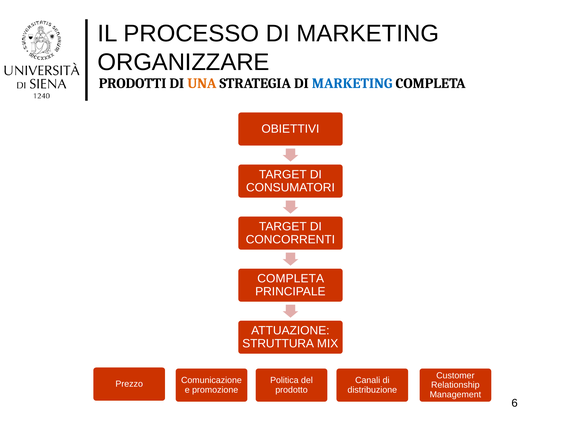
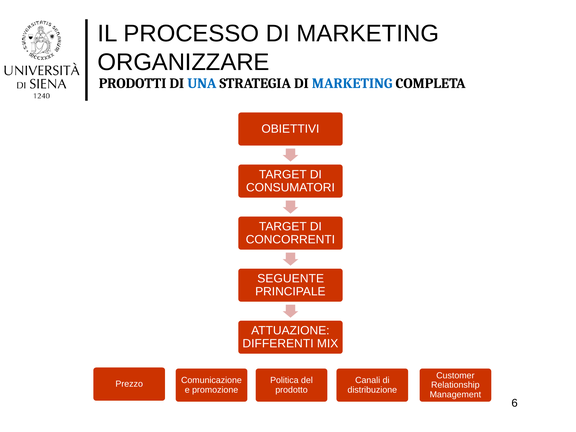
UNA colour: orange -> blue (202, 83)
COMPLETA: COMPLETA -> SEGUENTE (291, 279)
STRUTTURA: STRUTTURA -> DIFFERENTI (278, 344)
